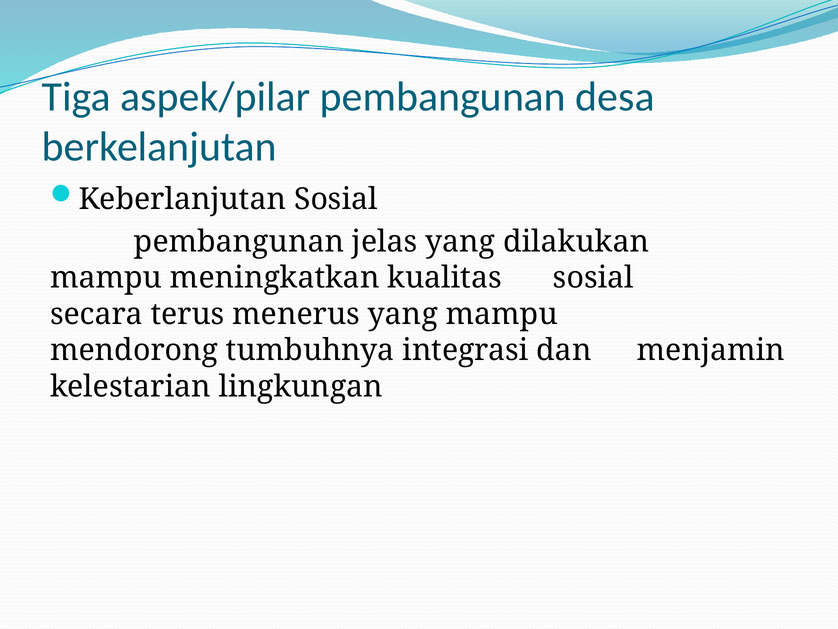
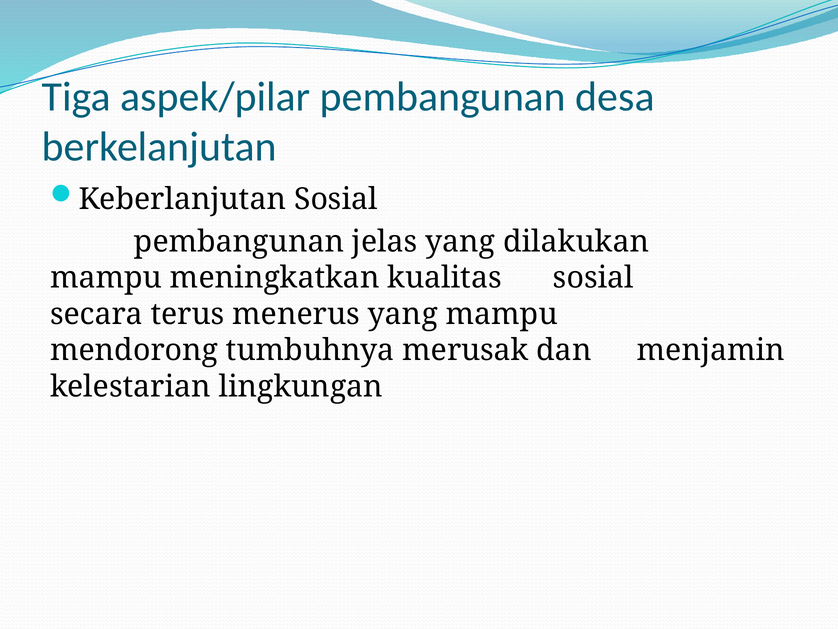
integrasi: integrasi -> merusak (466, 350)
